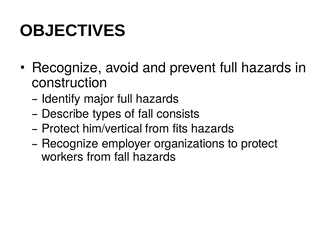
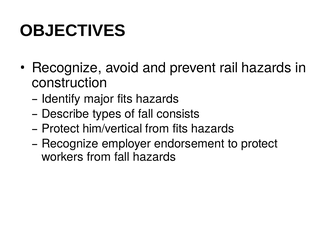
prevent full: full -> rail (229, 68)
major full: full -> fits (125, 99)
organizations: organizations -> endorsement (189, 144)
